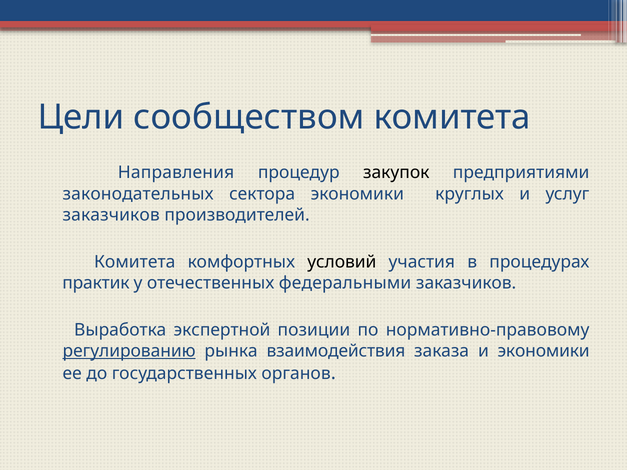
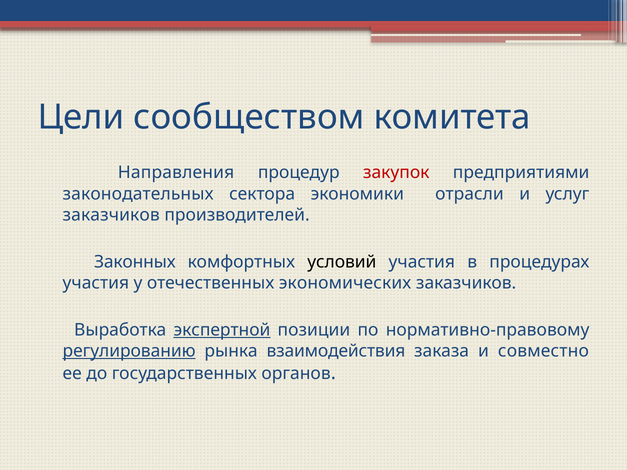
закупок colour: black -> red (396, 172)
круглых: круглых -> отрасли (469, 194)
Комитета: Комитета -> Законных (135, 262)
практик: практик -> участия (96, 283)
федеральными: федеральными -> экономических (345, 283)
экспертной underline: none -> present (222, 330)
и экономики: экономики -> совместно (543, 351)
